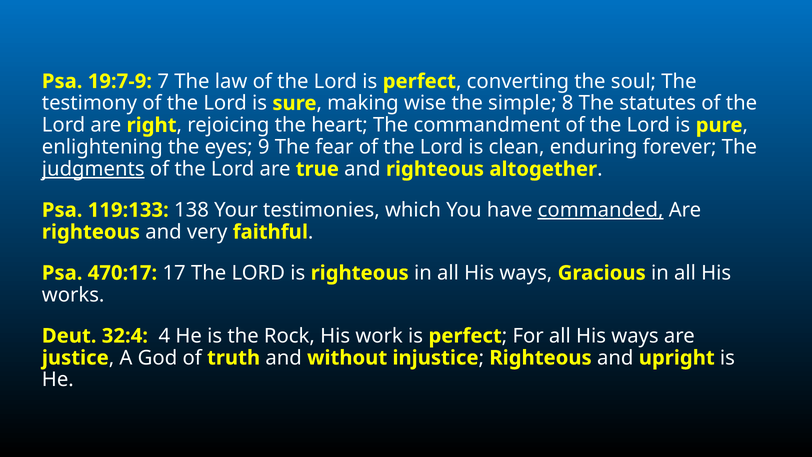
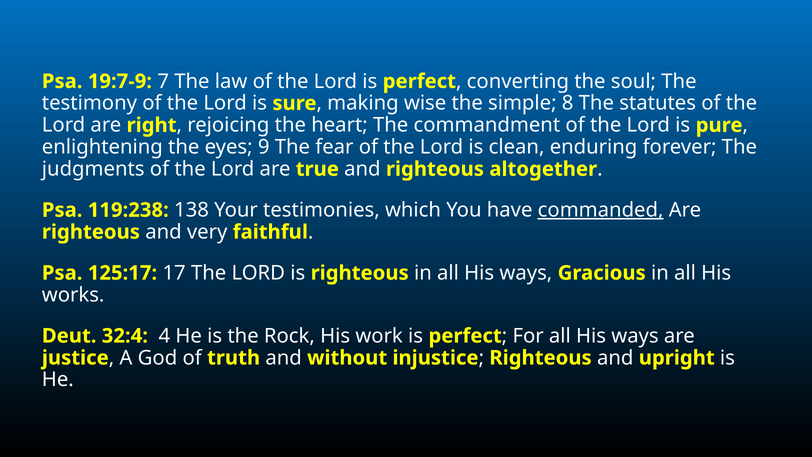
judgments underline: present -> none (93, 169)
119:133: 119:133 -> 119:238 (128, 210)
470:17: 470:17 -> 125:17 (122, 273)
